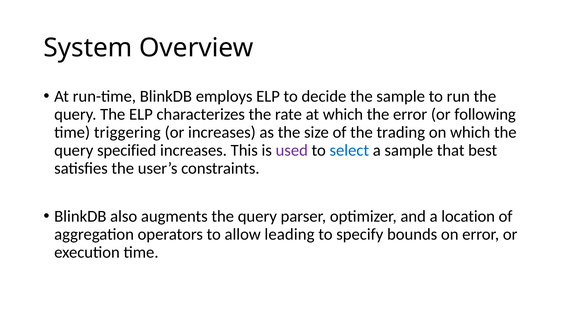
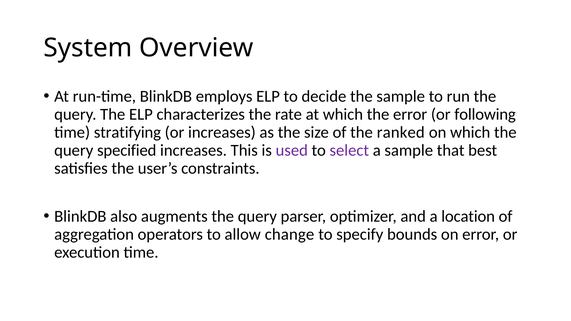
triggering: triggering -> stratifying (127, 133)
trading: trading -> ranked (401, 133)
select colour: blue -> purple (349, 151)
leading: leading -> change (289, 234)
